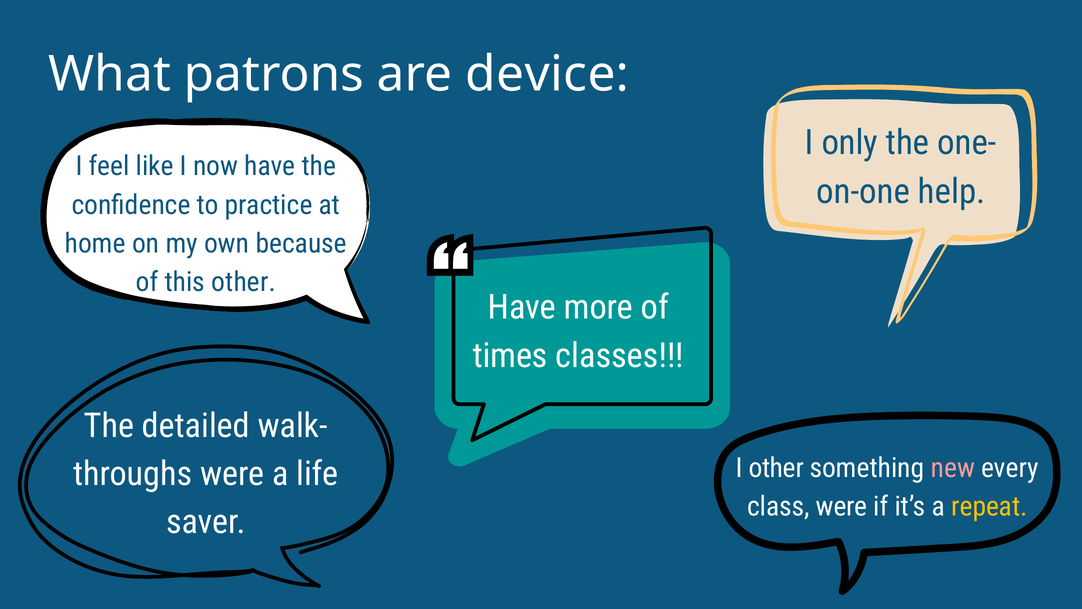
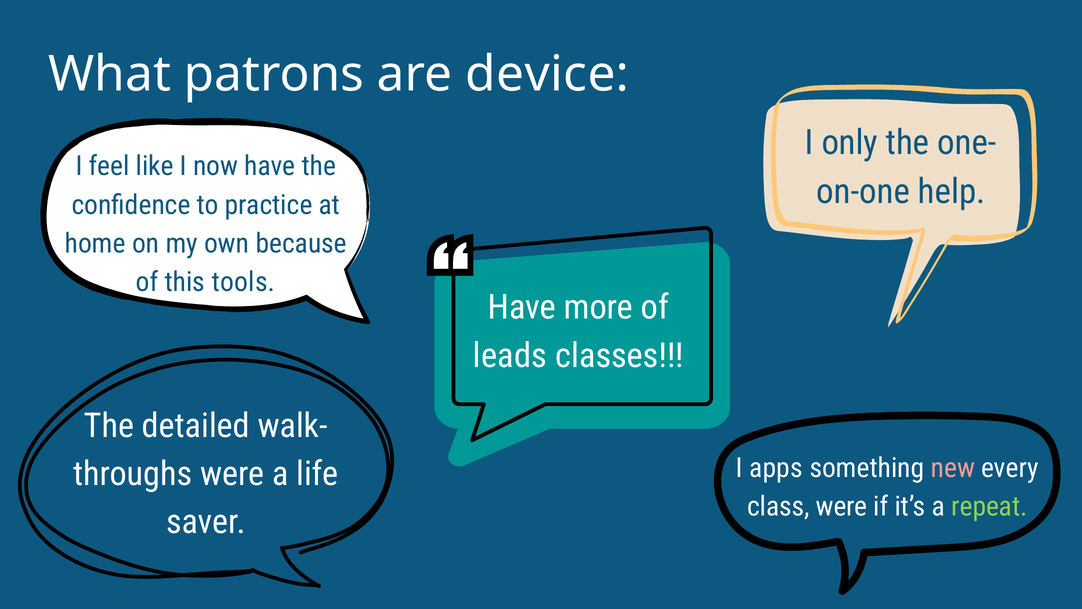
this other: other -> tools (243, 282)
times: times -> leads (510, 356)
I other: other -> apps (776, 468)
repeat colour: yellow -> light green (989, 506)
